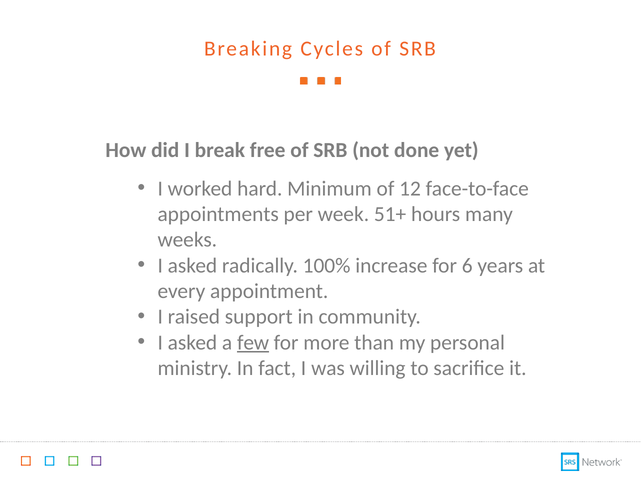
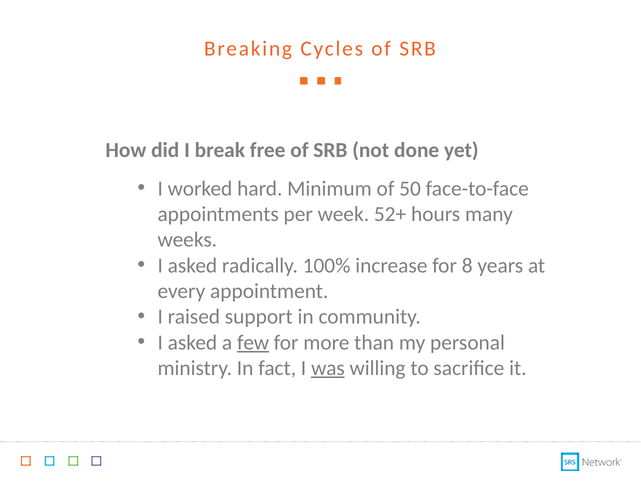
12: 12 -> 50 (410, 188)
51+: 51+ -> 52+ (390, 214)
6: 6 -> 8 (467, 265)
was underline: none -> present (328, 368)
